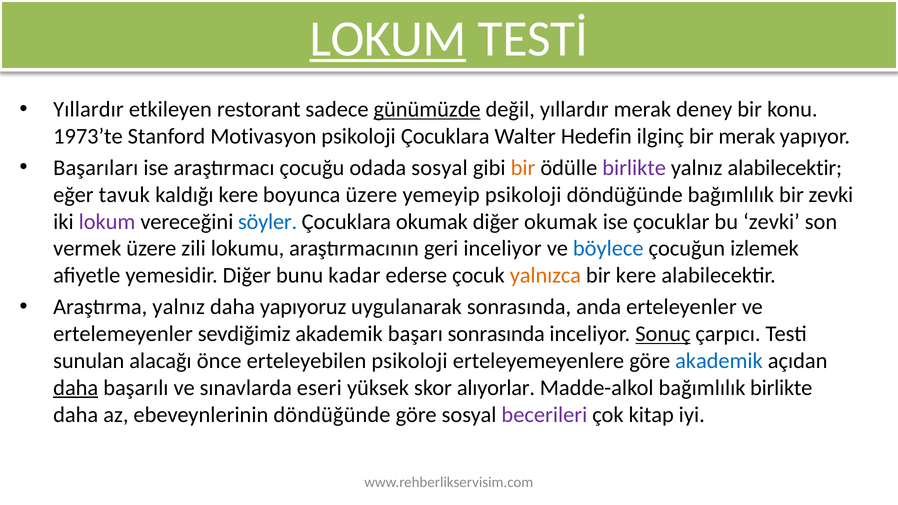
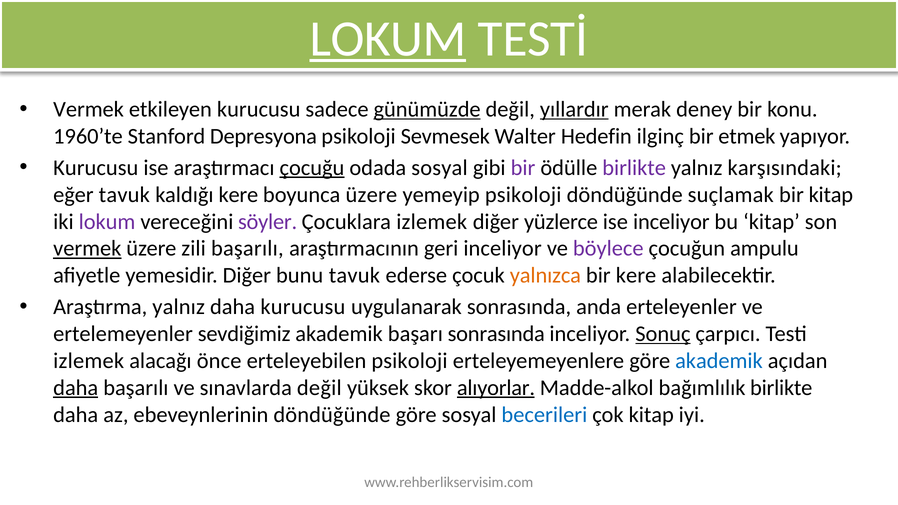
Yıllardır: Yıllardır -> Vermek (89, 109)
etkileyen restorant: restorant -> kurucusu (259, 109)
yıllardır underline: none -> present (574, 109)
1973’te: 1973’te -> 1960’te (88, 136)
Motivasyon: Motivasyon -> Depresyona (263, 136)
psikoloji Çocuklara: Çocuklara -> Sevmesek (445, 136)
bir merak: merak -> etmek (747, 136)
Başarıları: Başarıları -> Kurucusu (96, 168)
çocuğu underline: none -> present (312, 168)
bir colour: orange -> purple (523, 168)
yalnız alabilecektir: alabilecektir -> karşısındaki (785, 168)
döndüğünde bağımlılık: bağımlılık -> suçlamak (731, 195)
bir zevki: zevki -> kitap (831, 195)
söyler colour: blue -> purple (268, 222)
Çocuklara okumak: okumak -> izlemek (432, 222)
diğer okumak: okumak -> yüzlerce (561, 222)
ise çocuklar: çocuklar -> inceliyor (671, 222)
bu zevki: zevki -> kitap (771, 222)
vermek underline: none -> present (87, 249)
zili lokumu: lokumu -> başarılı (247, 249)
böylece colour: blue -> purple (608, 249)
izlemek: izlemek -> ampulu (764, 249)
bunu kadar: kadar -> tavuk (354, 276)
daha yapıyoruz: yapıyoruz -> kurucusu (303, 307)
sunulan: sunulan -> izlemek (89, 361)
sınavlarda eseri: eseri -> değil (319, 388)
alıyorlar underline: none -> present (496, 388)
becerileri colour: purple -> blue (544, 415)
